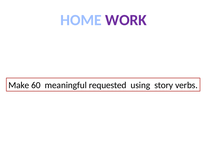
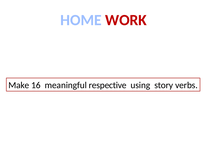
WORK colour: purple -> red (126, 20)
60: 60 -> 16 (36, 85)
requested: requested -> respective (108, 85)
